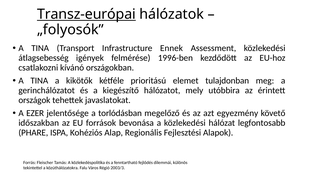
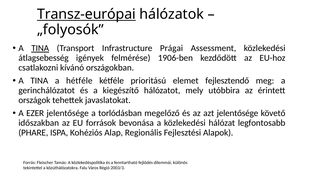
TINA underline: none -> present (40, 48)
Ennek: Ennek -> Prágai (172, 48)
1996-ben: 1996-ben -> 1906-ben (175, 58)
kikötők: kikötők -> hétféle (79, 81)
tulajdonban: tulajdonban -> fejlesztendő (227, 81)
azt egyezmény: egyezmény -> jelentősége (238, 113)
